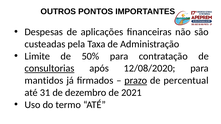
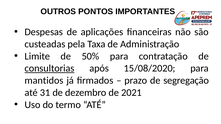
12/08/2020: 12/08/2020 -> 15/08/2020 (150, 68)
prazo underline: present -> none (136, 81)
percentual: percentual -> segregação (186, 81)
